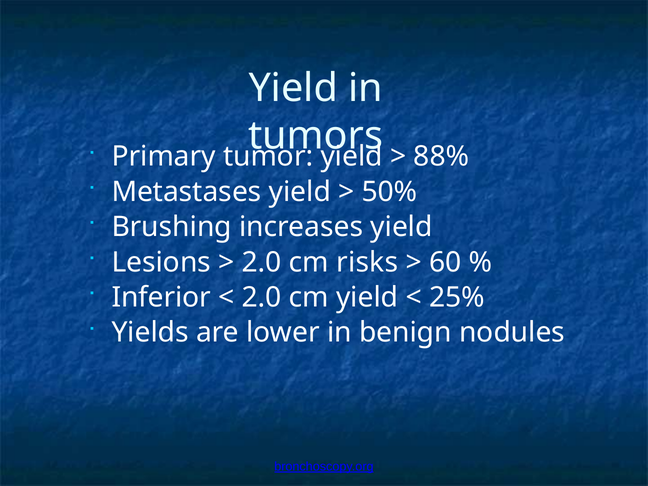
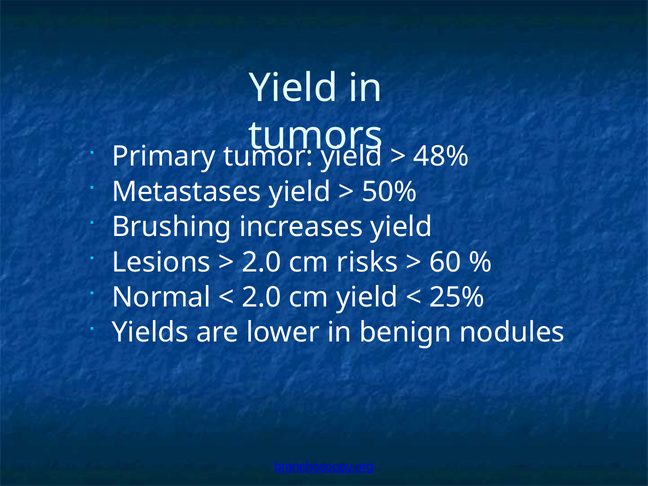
88%: 88% -> 48% (441, 157)
Inferior: Inferior -> Normal (161, 297)
